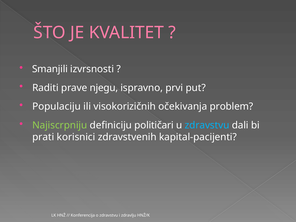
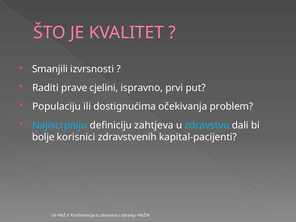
njegu: njegu -> cjelini (104, 88)
visokorizičnih: visokorizičnih -> dostignućima (125, 106)
Najiscrpniju colour: light green -> light blue (60, 125)
političari: političari -> zahtjeva (154, 125)
prati: prati -> bolje (43, 137)
